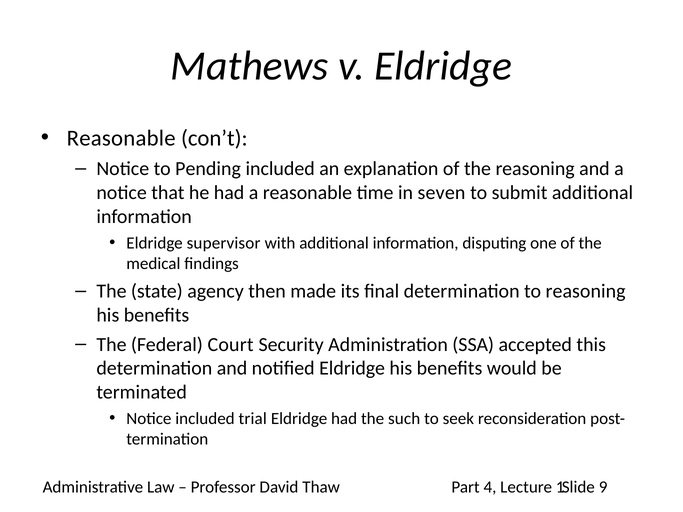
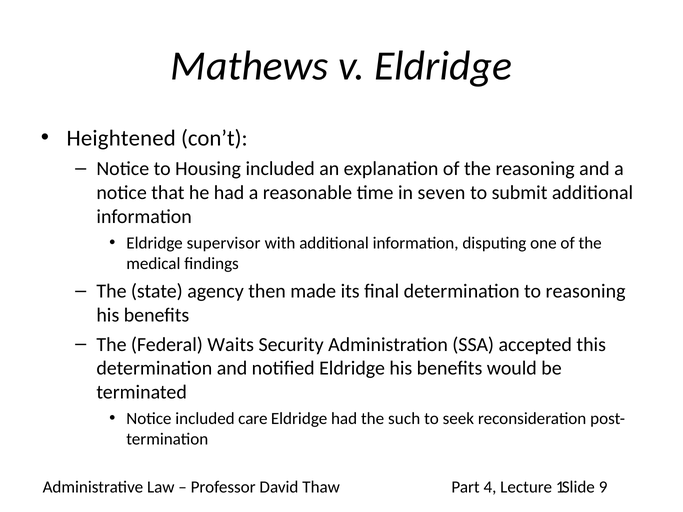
Reasonable: Reasonable -> Heightened (121, 138)
Pending: Pending -> Housing (208, 169)
Court: Court -> Waits (231, 345)
trial: trial -> care (253, 419)
